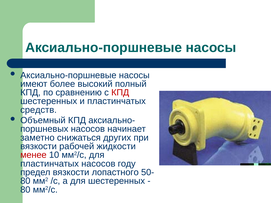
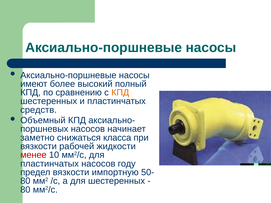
КПД colour: red -> orange (120, 93)
других: других -> класса (117, 138)
лопастного: лопастного -> импортную (115, 173)
